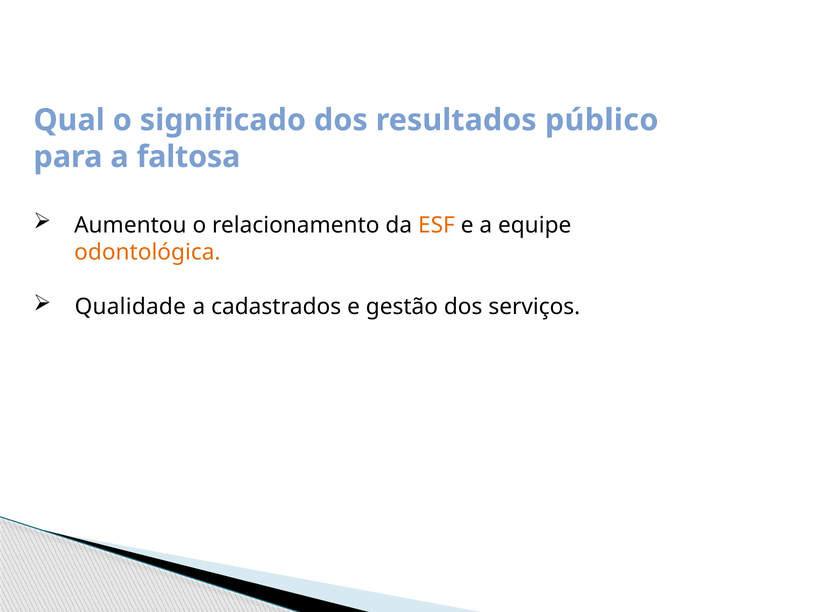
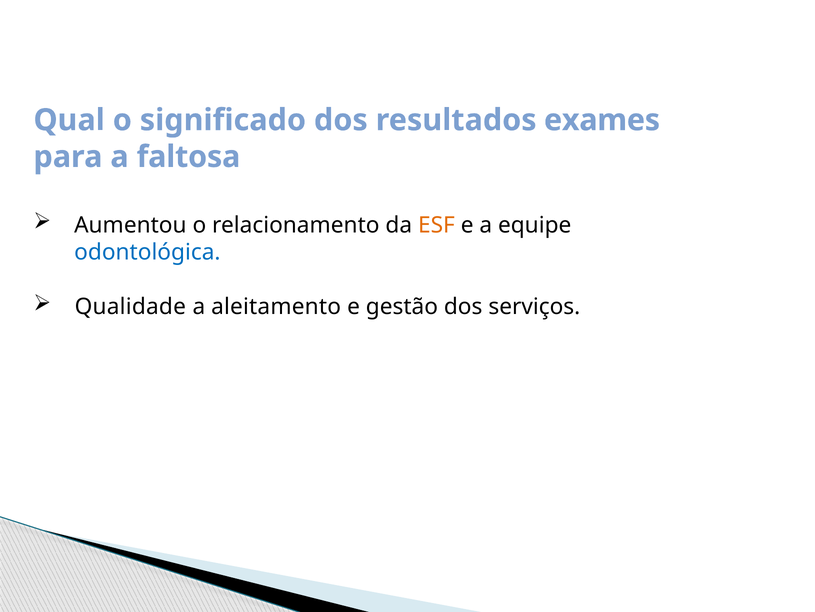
público: público -> exames (602, 120)
odontológica colour: orange -> blue (147, 252)
cadastrados: cadastrados -> aleitamento (276, 306)
